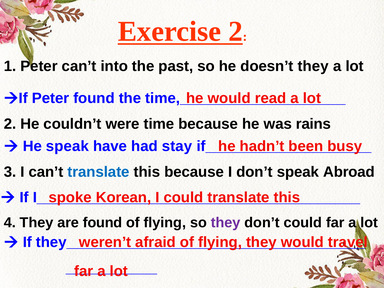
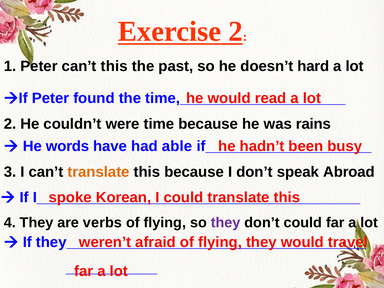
can’t into: into -> this (114, 66)
doesn’t they: they -> hard (313, 66)
He speak: speak -> words (68, 146)
stay: stay -> able (177, 146)
translate colour: blue -> orange (99, 172)
are found: found -> verbs (102, 223)
